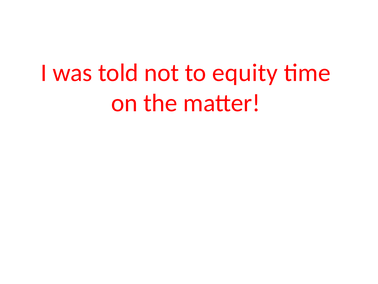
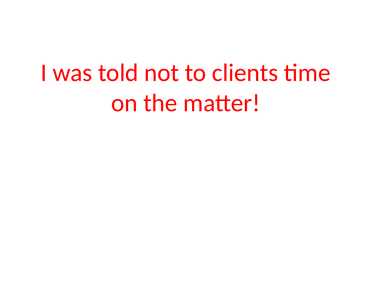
equity: equity -> clients (245, 73)
